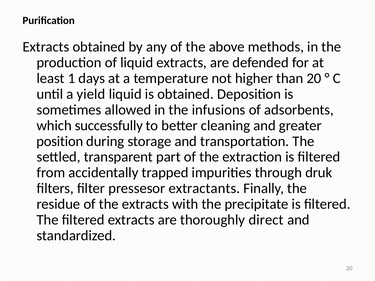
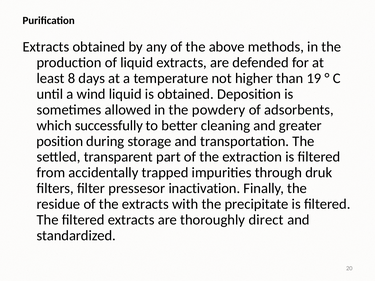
1: 1 -> 8 (72, 78)
than 20: 20 -> 19 (314, 78)
yield: yield -> wind (91, 94)
infusions: infusions -> powdery (219, 110)
extractants: extractants -> inactivation (204, 189)
